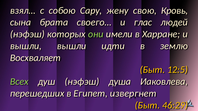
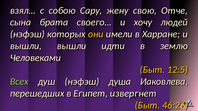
Кровь: Кровь -> Отче (174, 10)
глас: глас -> хочу (143, 22)
они colour: light green -> yellow (96, 34)
Восхваляет: Восхваляет -> Человеками (35, 58)
46:29: 46:29 -> 46:26 (175, 106)
